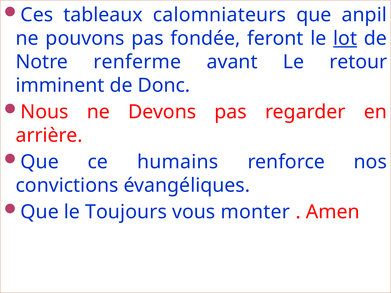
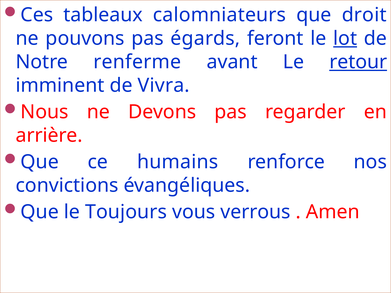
anpil: anpil -> droit (364, 15)
fondée: fondée -> égards (205, 38)
retour underline: none -> present (358, 62)
Donc: Donc -> Vivra (164, 85)
monter: monter -> verrous (255, 212)
